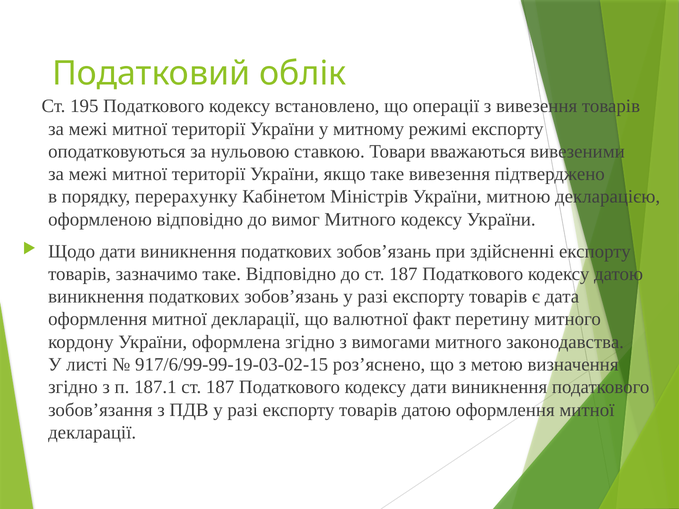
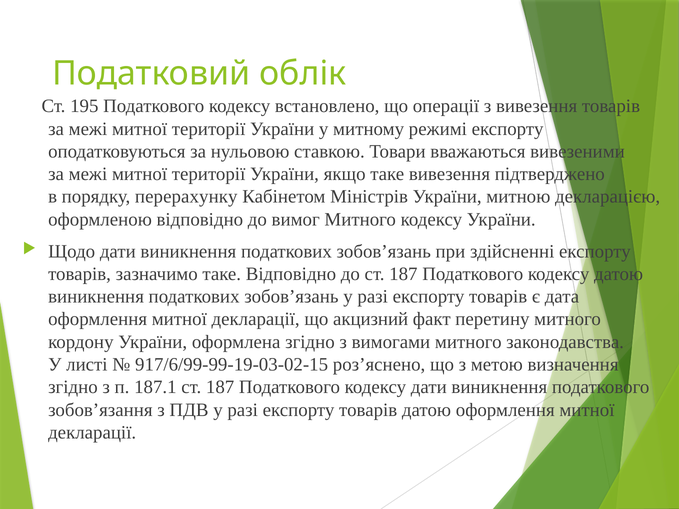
валютної: валютної -> акцизний (371, 319)
